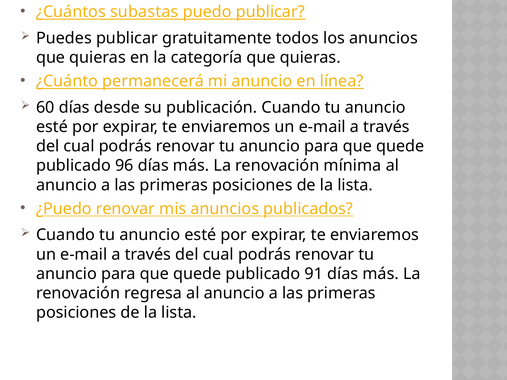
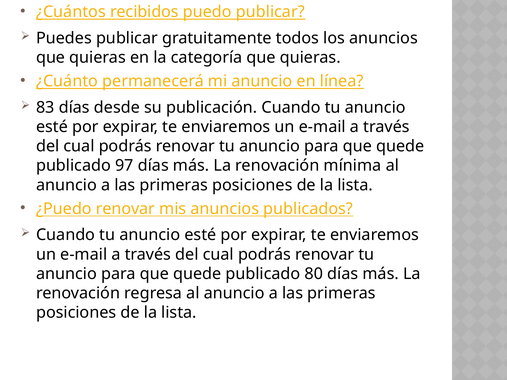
subastas: subastas -> recibidos (144, 12)
60: 60 -> 83 (45, 107)
96: 96 -> 97 (124, 166)
91: 91 -> 80 (314, 274)
